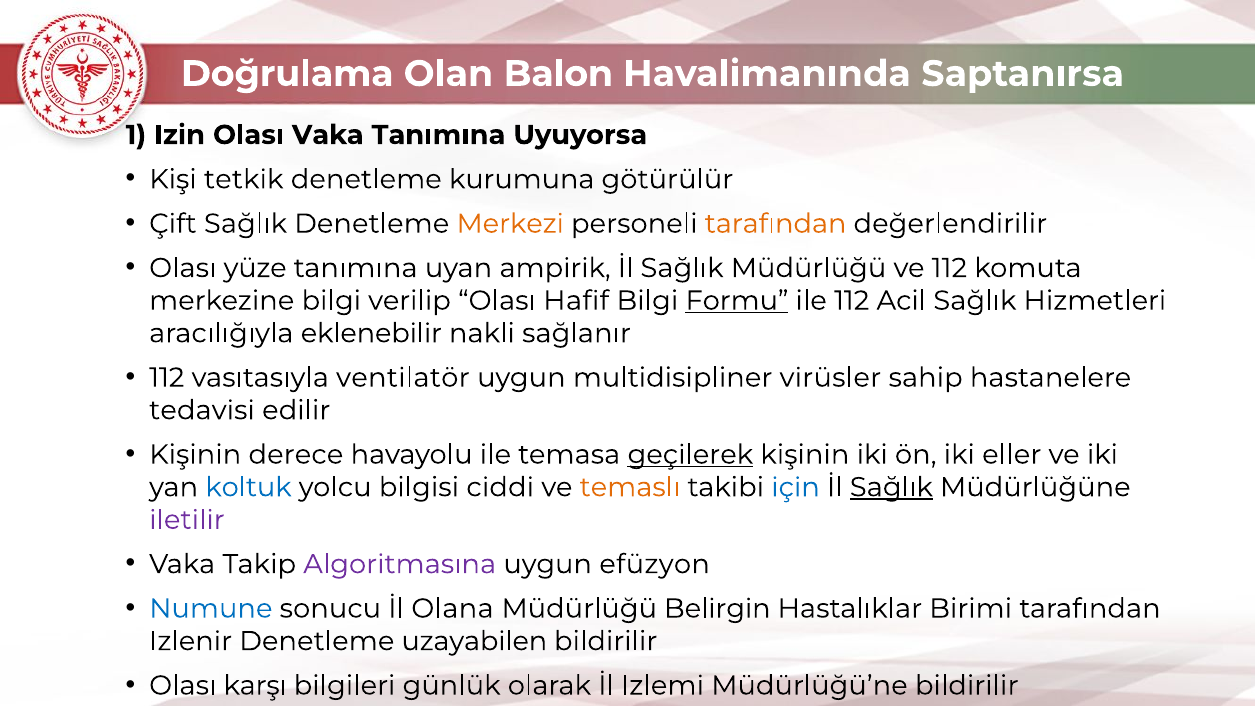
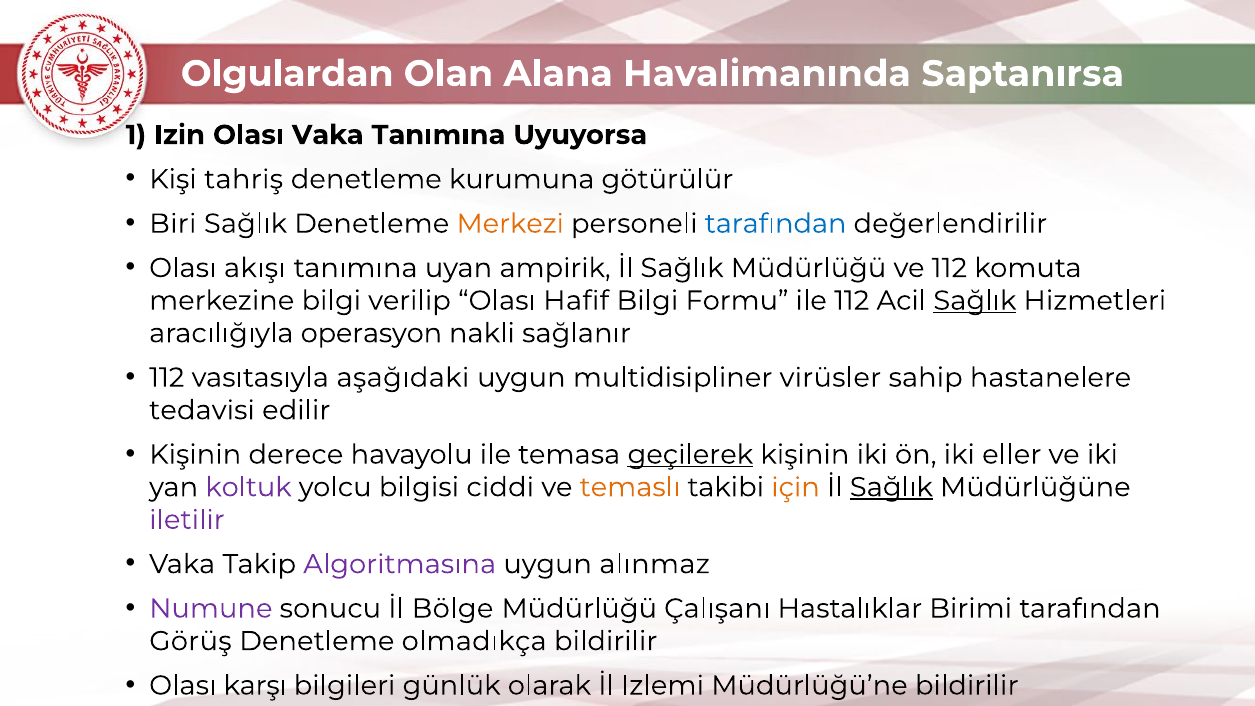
Doğrulama: Doğrulama -> Olgulardan (287, 74)
Balon: Balon -> Alana (558, 74)
tetkik: tetkik -> tahriş (244, 179)
Çift: Çift -> Biri (173, 224)
tarafından colour: orange -> blue (776, 224)
yüze: yüze -> akışı (255, 268)
Formu underline: present -> none (737, 301)
Sağlık underline: none -> present (975, 301)
eklenebilir: eklenebilir -> operasyon (371, 333)
ventilatör: ventilatör -> aşağıdaki (403, 378)
koltuk colour: blue -> purple (248, 487)
için colour: blue -> orange (796, 487)
efüzyon: efüzyon -> alınmaz (655, 564)
Numune colour: blue -> purple (211, 608)
Olana: Olana -> Bölge (453, 608)
Belirgin: Belirgin -> Çalışanı (717, 608)
Izlenir: Izlenir -> Görüş (190, 641)
uzayabilen: uzayabilen -> olmadıkça (474, 641)
